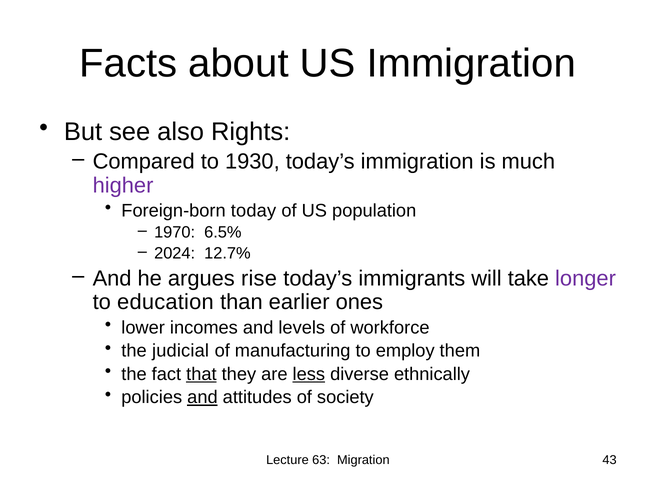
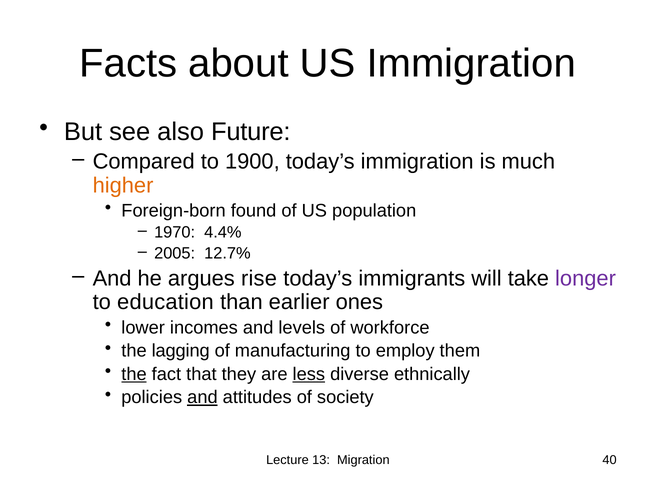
Rights: Rights -> Future (251, 132)
1930: 1930 -> 1900 (252, 162)
higher colour: purple -> orange (123, 185)
today: today -> found (254, 211)
6.5%: 6.5% -> 4.4% (223, 233)
2024: 2024 -> 2005 (175, 254)
judicial: judicial -> lagging (181, 351)
the underline: none -> present (134, 374)
that underline: present -> none (201, 374)
63: 63 -> 13 (321, 460)
43: 43 -> 40 (610, 460)
